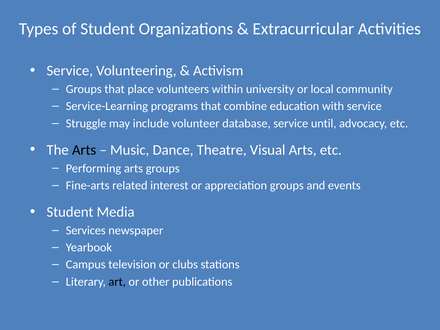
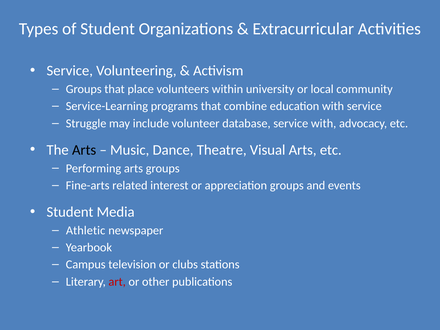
service until: until -> with (324, 123)
Services: Services -> Athletic (86, 230)
art colour: black -> red (117, 282)
